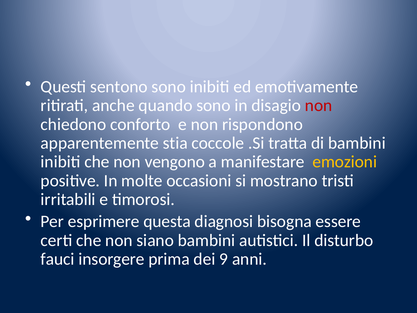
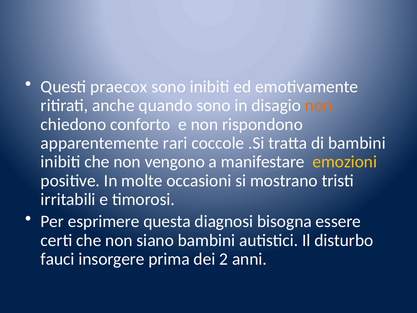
sentono: sentono -> praecox (119, 87)
non colour: red -> orange (319, 105)
stia: stia -> rari (175, 143)
9: 9 -> 2 (224, 259)
